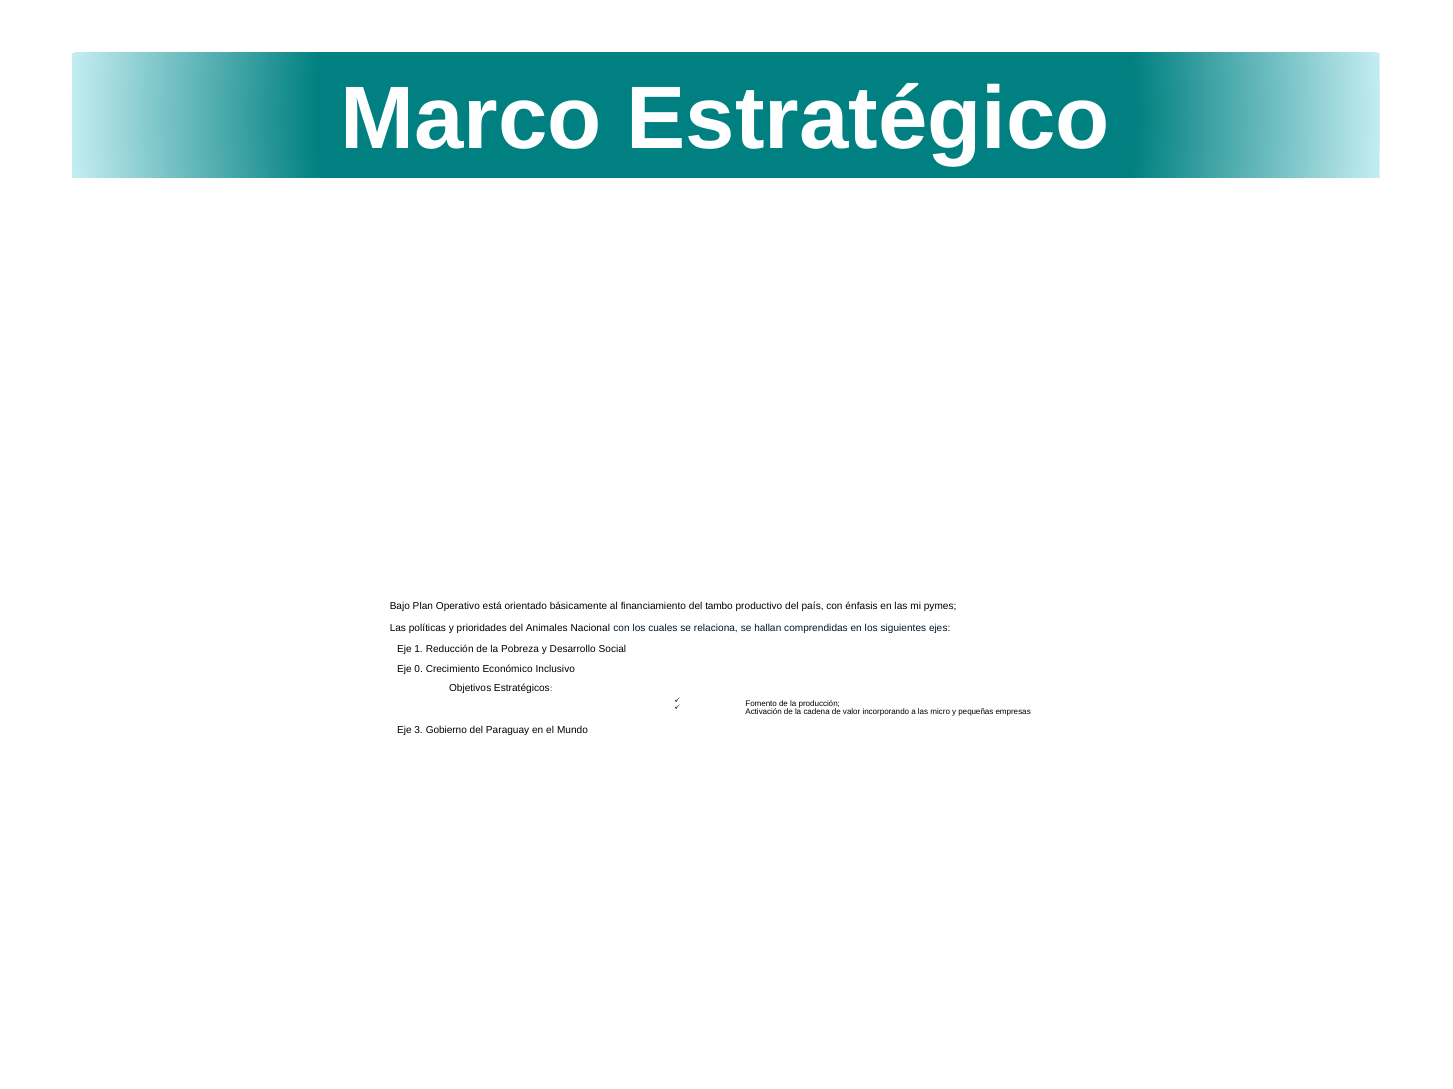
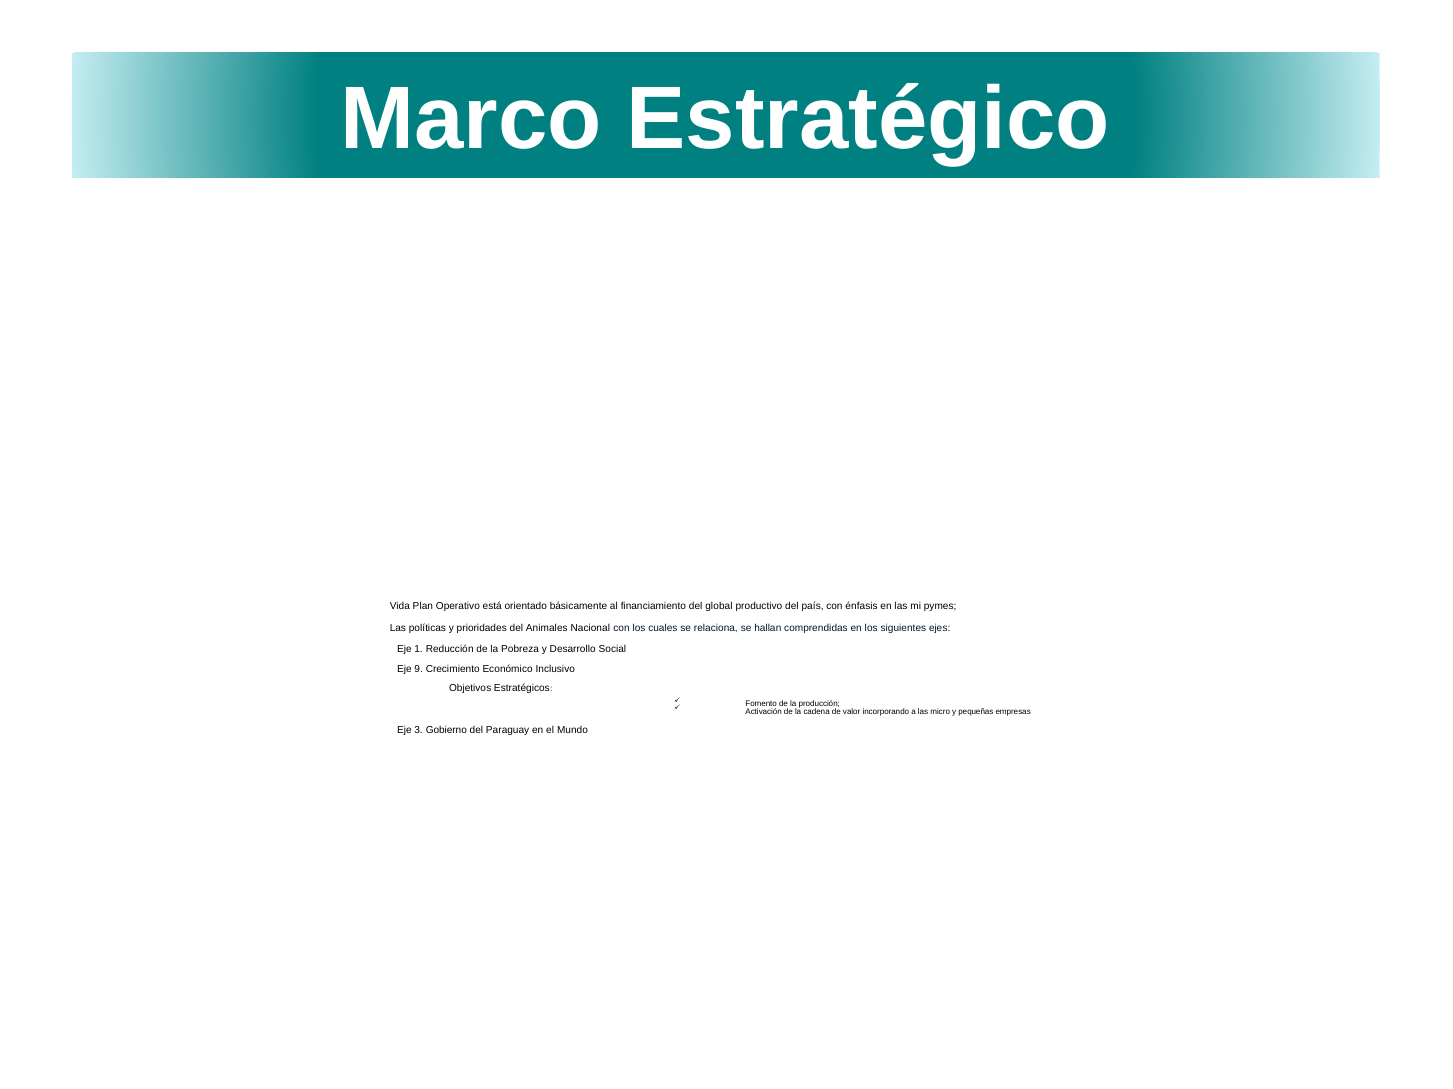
Bajo: Bajo -> Vida (400, 606)
tambo: tambo -> global (719, 606)
0: 0 -> 9 (419, 669)
